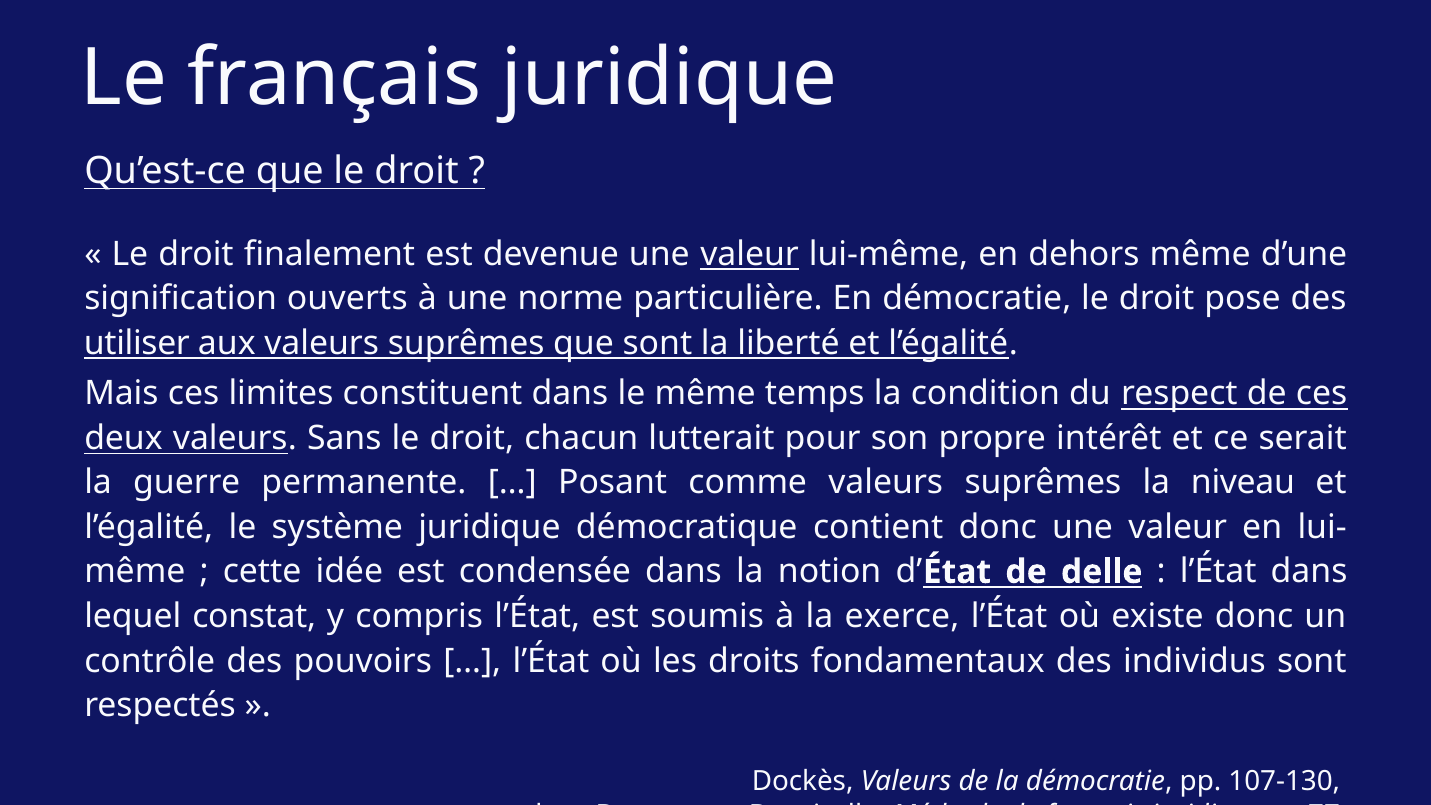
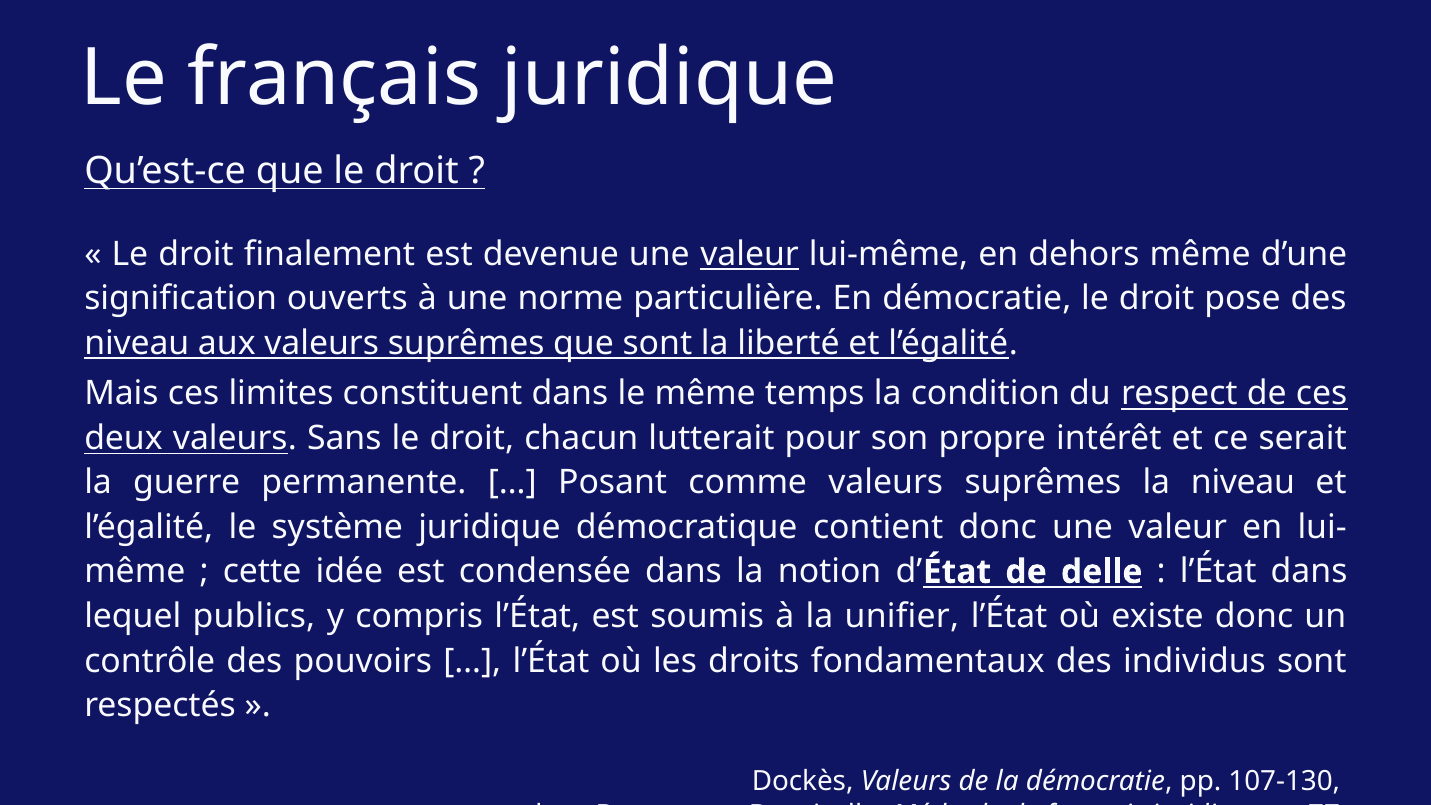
utiliser: utiliser -> niveau (137, 343)
constat: constat -> publics (254, 616)
exerce: exerce -> unifier (902, 616)
